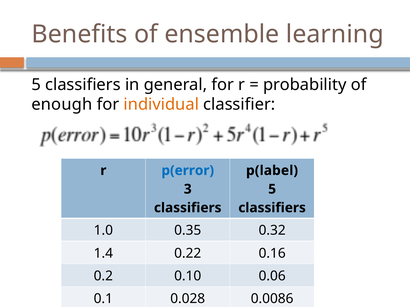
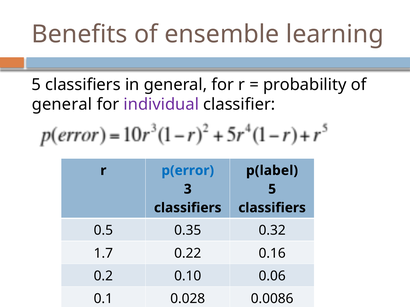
enough: enough -> general (62, 105)
individual colour: orange -> purple (161, 105)
1.0: 1.0 -> 0.5 (103, 231)
1.4: 1.4 -> 1.7 (103, 254)
